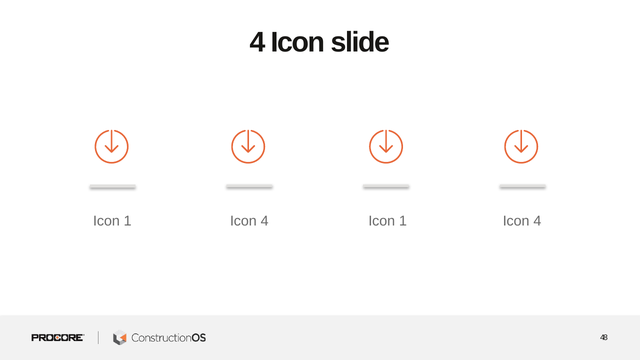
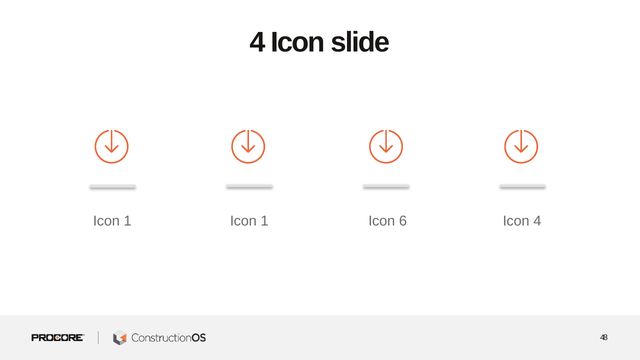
4: 4 -> 1 (265, 221)
1: 1 -> 6 (403, 221)
